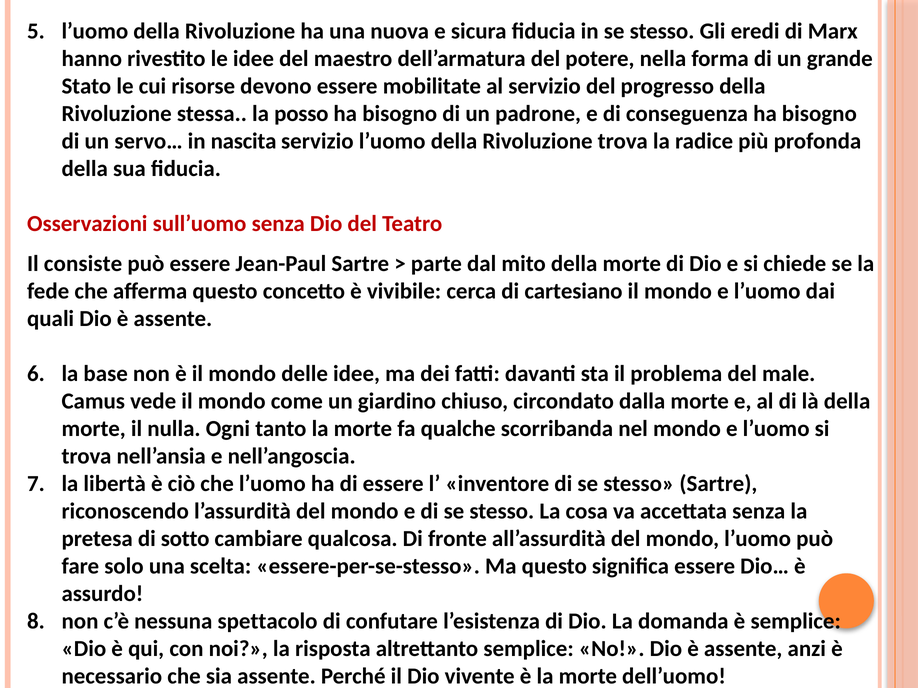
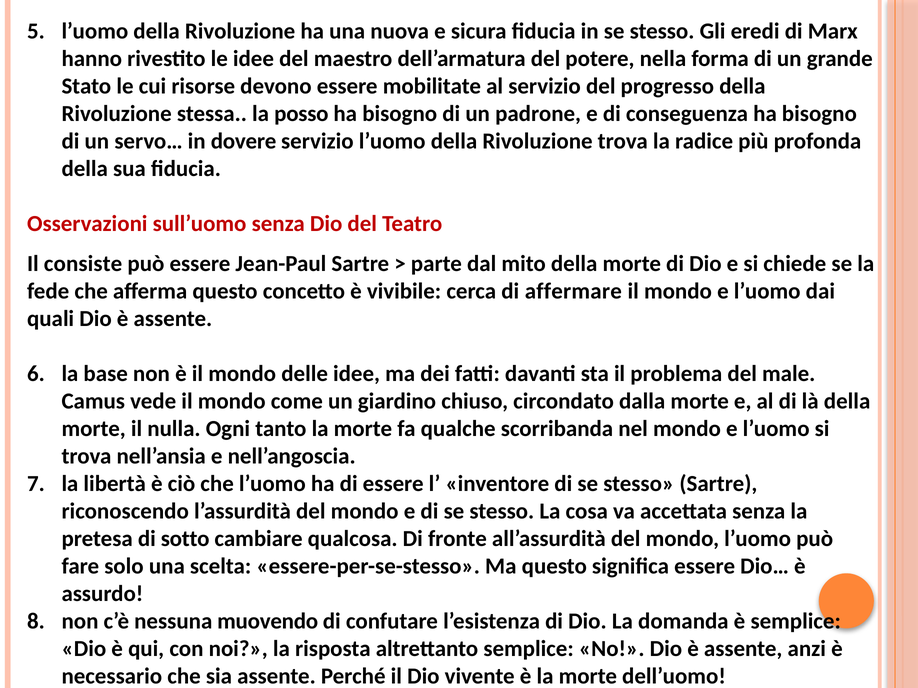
nascita: nascita -> dovere (244, 141)
cartesiano: cartesiano -> affermare (573, 291)
spettacolo: spettacolo -> muovendo (268, 622)
